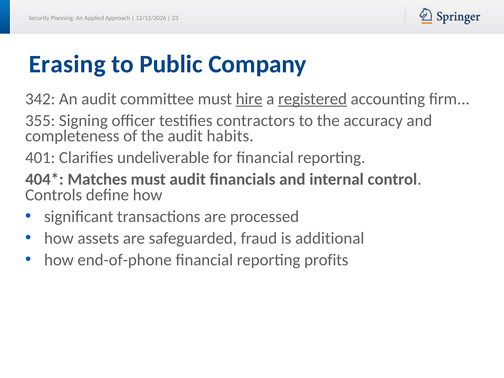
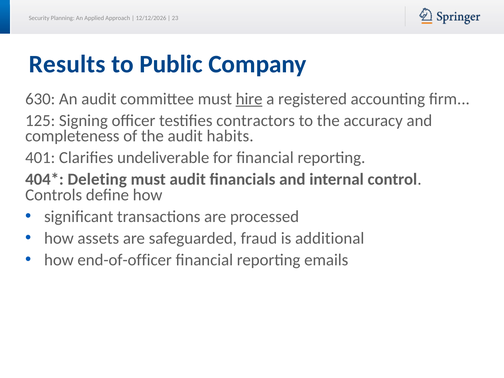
Erasing: Erasing -> Results (67, 64)
342: 342 -> 630 (40, 99)
registered underline: present -> none (313, 99)
355: 355 -> 125 (40, 121)
Matches: Matches -> Deleting (97, 179)
end-of-phone: end-of-phone -> end-of-officer (125, 260)
profits: profits -> emails (326, 260)
